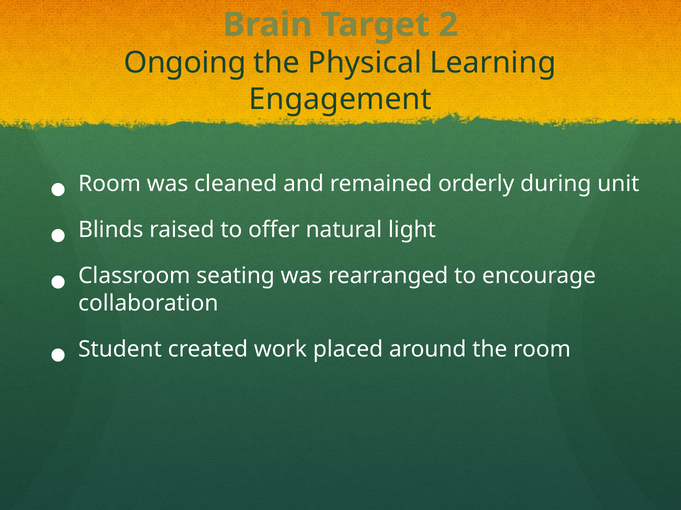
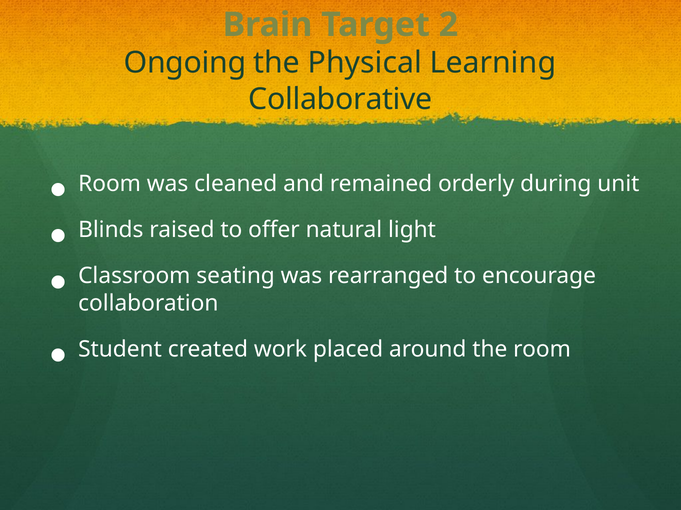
Engagement: Engagement -> Collaborative (340, 99)
